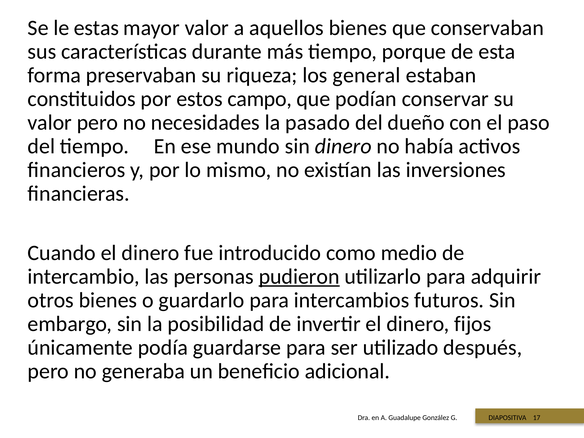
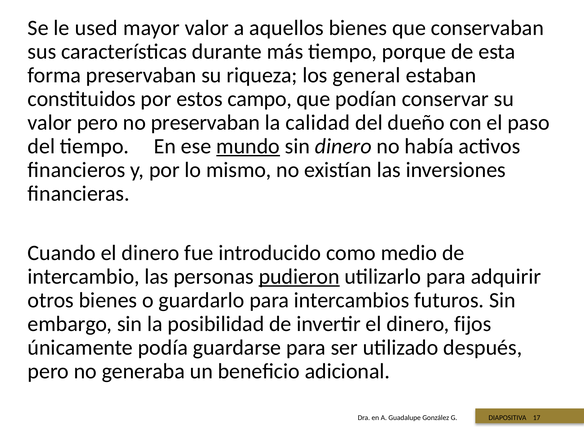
estas: estas -> used (96, 28)
no necesidades: necesidades -> preservaban (205, 123)
pasado: pasado -> calidad (318, 123)
mundo underline: none -> present (248, 146)
